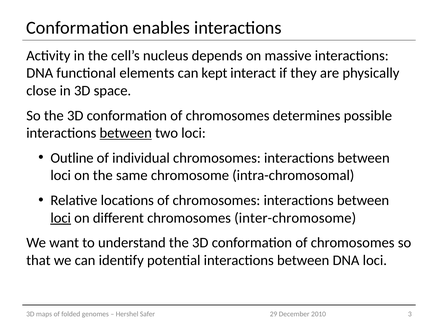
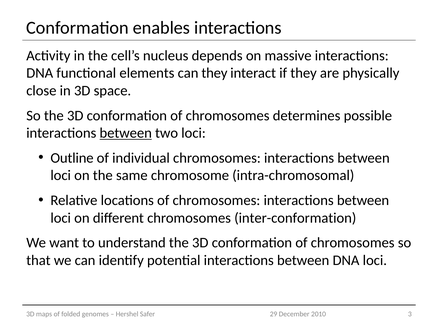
can kept: kept -> they (214, 73)
loci underline: present -> none (61, 218)
inter-chromosome: inter-chromosome -> inter-conformation (295, 218)
